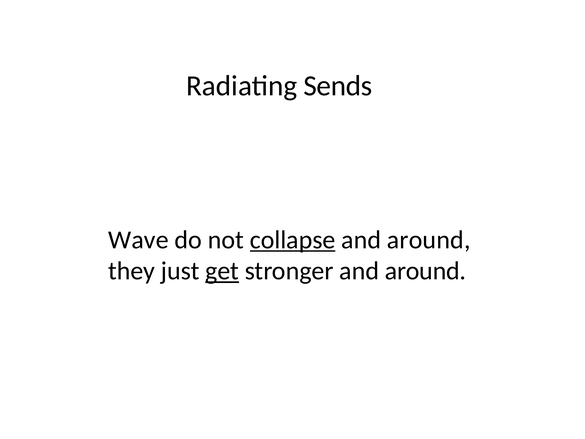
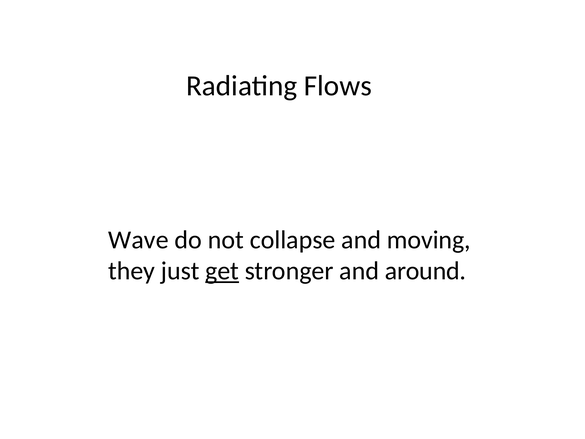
Sends: Sends -> Flows (338, 86)
collapse underline: present -> none (293, 240)
around: around -> moving (429, 240)
